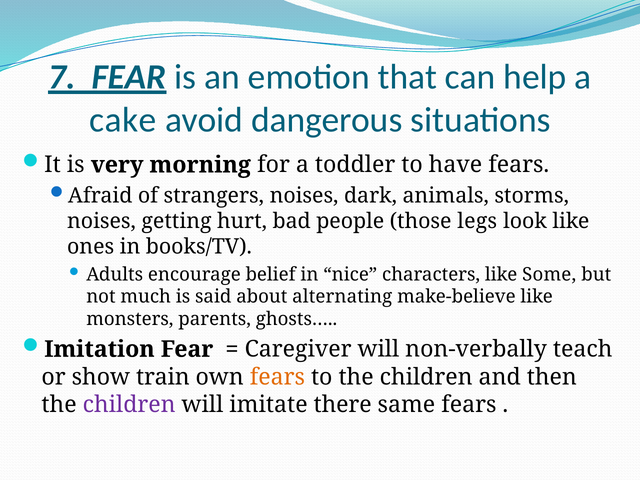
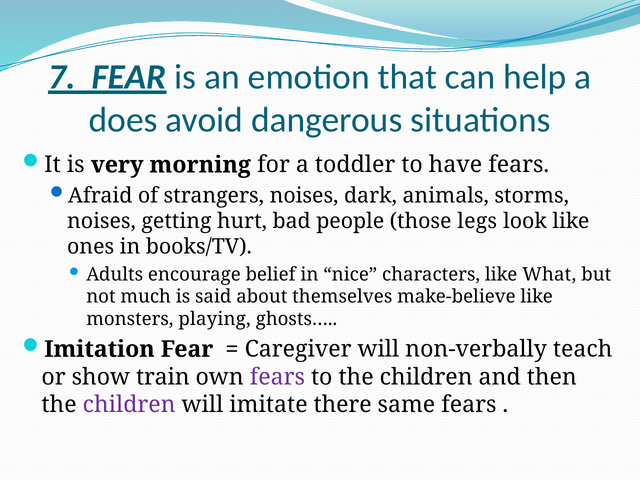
cake: cake -> does (123, 120)
Some: Some -> What (549, 274)
alternating: alternating -> themselves (342, 297)
parents: parents -> playing (215, 319)
fears colour: orange -> purple (277, 377)
